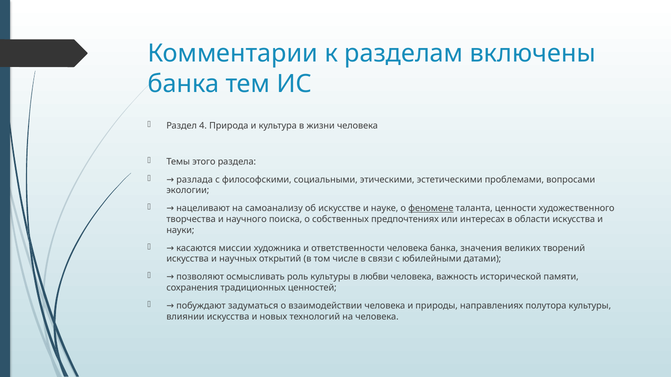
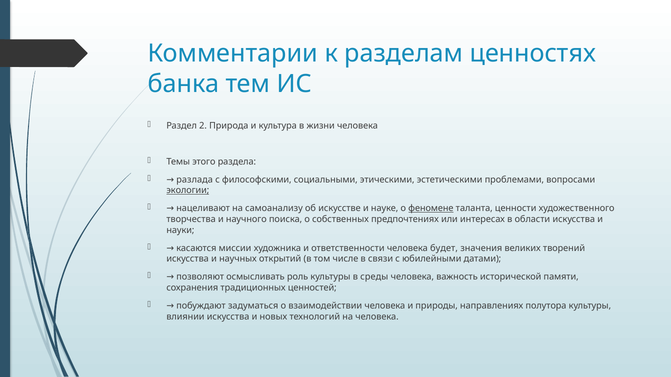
включены: включены -> ценностях (533, 54)
4: 4 -> 2 (203, 126)
экологии underline: none -> present (188, 191)
человека банка: банка -> будет (444, 248)
любви: любви -> среды (374, 277)
